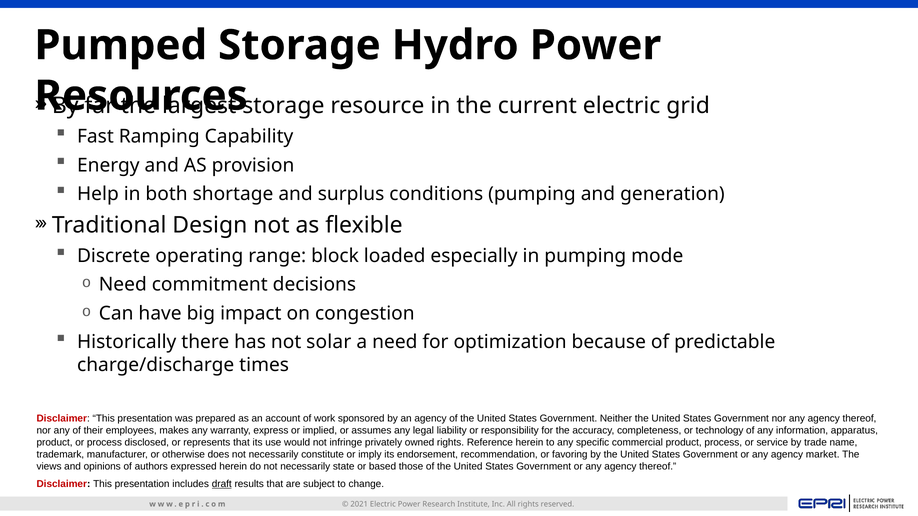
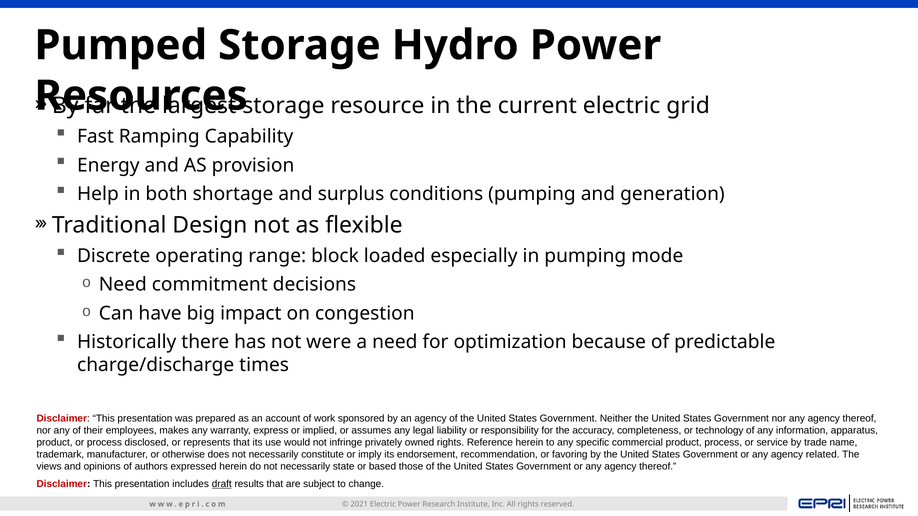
solar: solar -> were (329, 342)
market: market -> related (823, 455)
